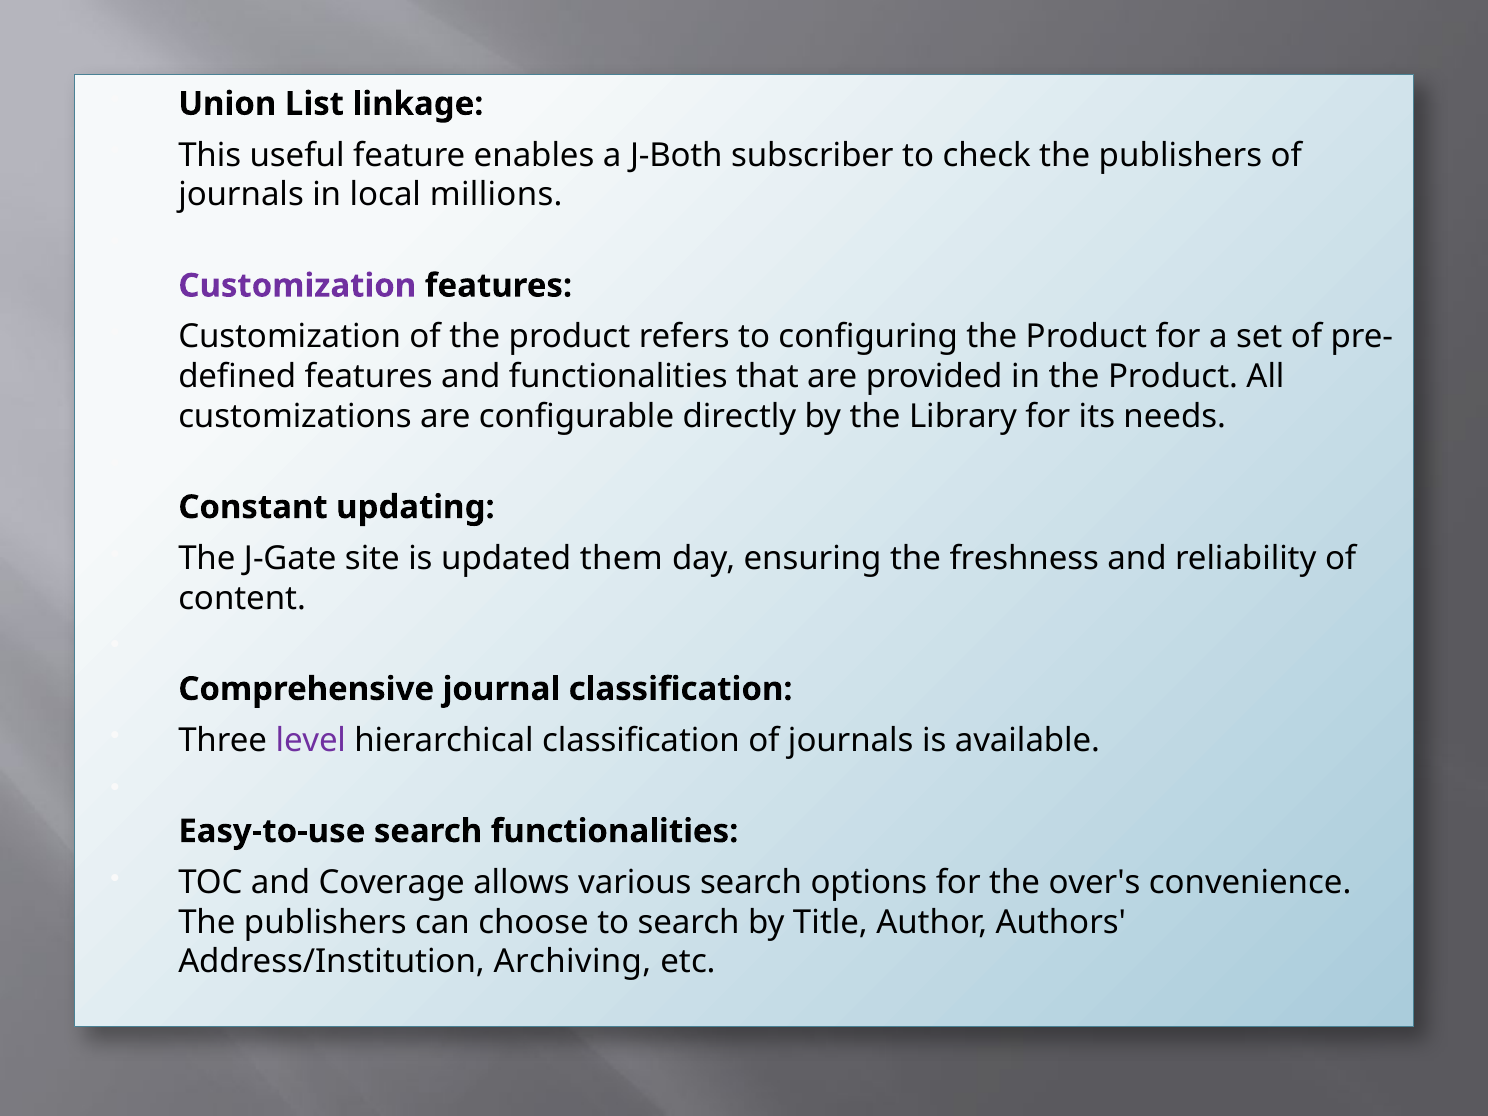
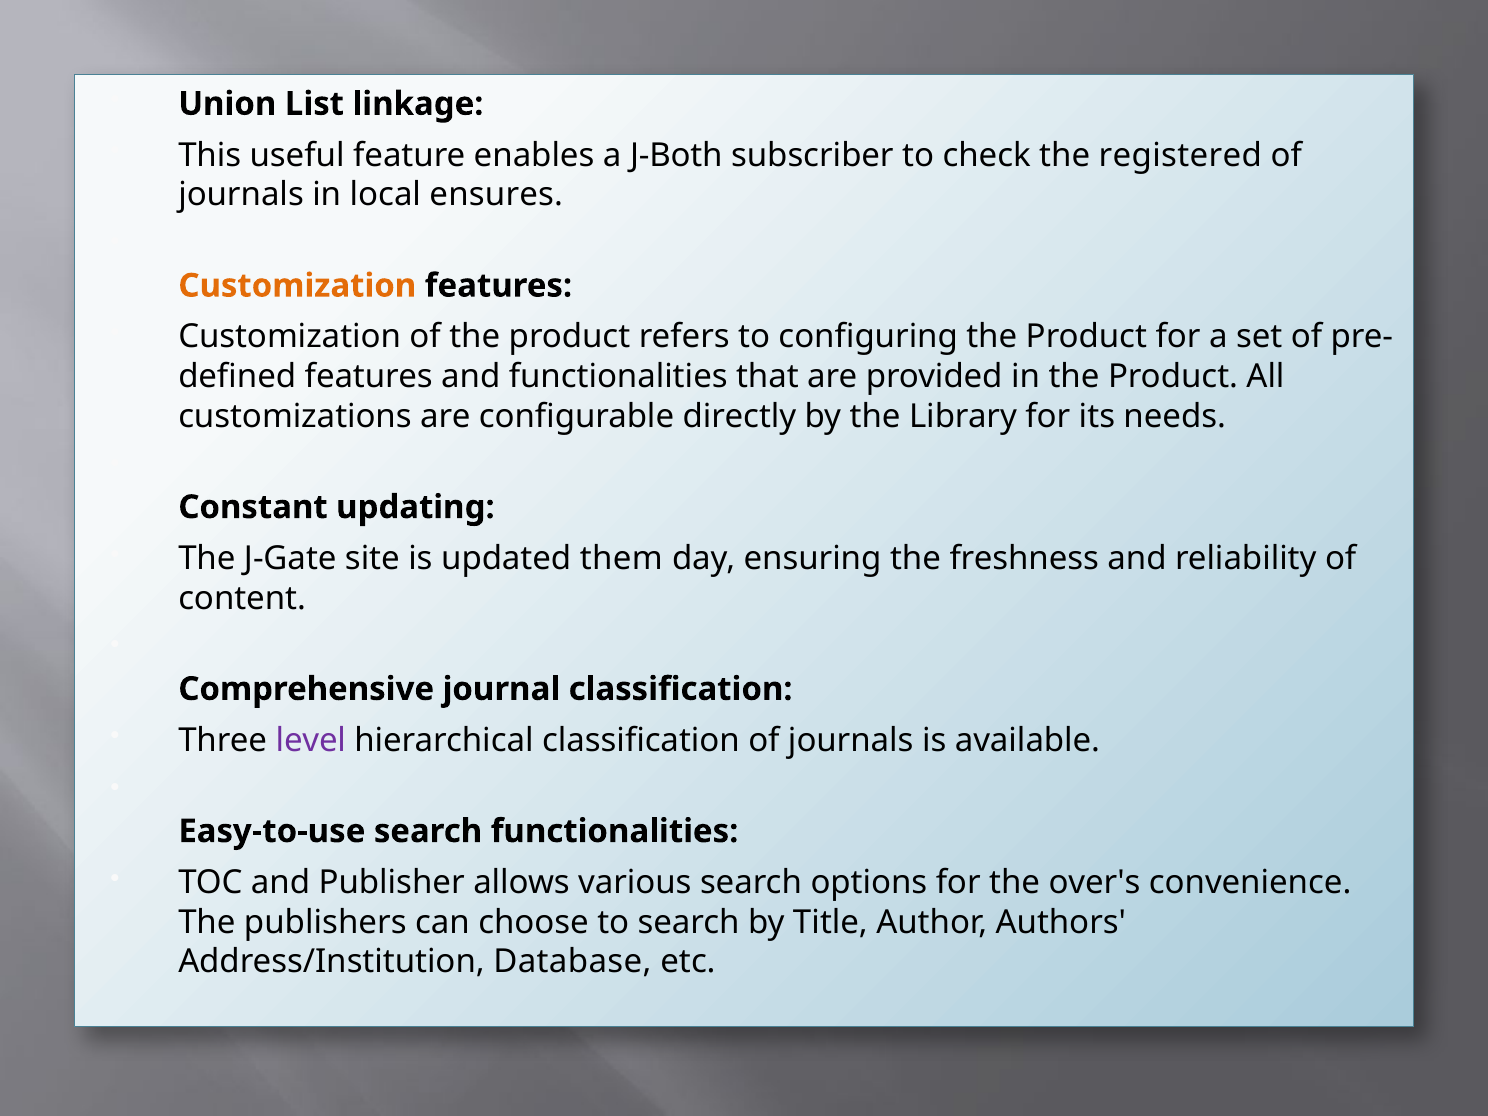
check the publishers: publishers -> registered (1180, 155)
millions: millions -> ensures (496, 195)
Customization colour: purple -> orange (297, 286)
Coverage: Coverage -> Publisher (392, 882)
Archiving: Archiving -> Database (572, 962)
